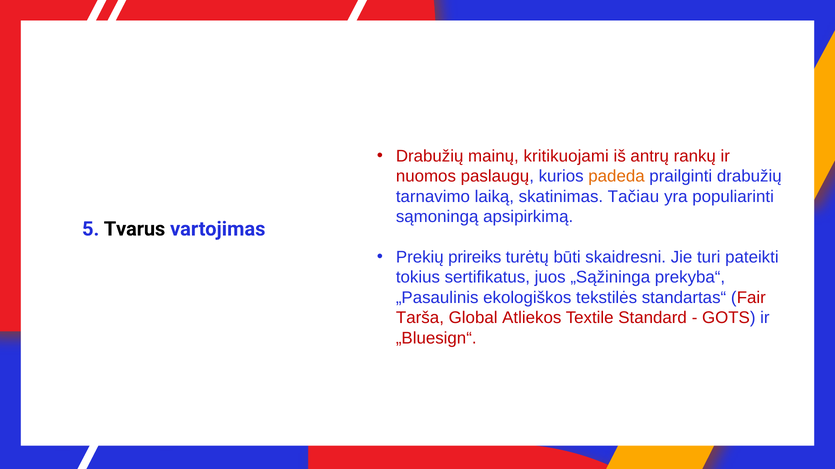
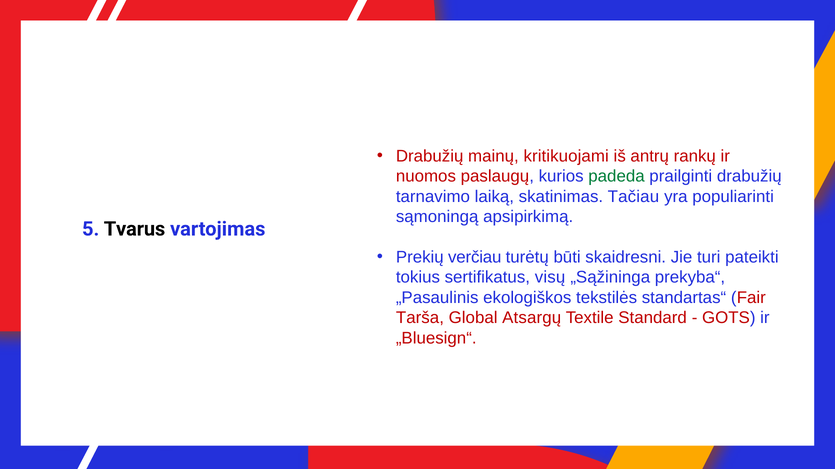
padeda colour: orange -> green (617, 177)
prireiks: prireiks -> verčiau (475, 258)
juos: juos -> visų (550, 278)
Atliekos: Atliekos -> Atsargų (532, 318)
